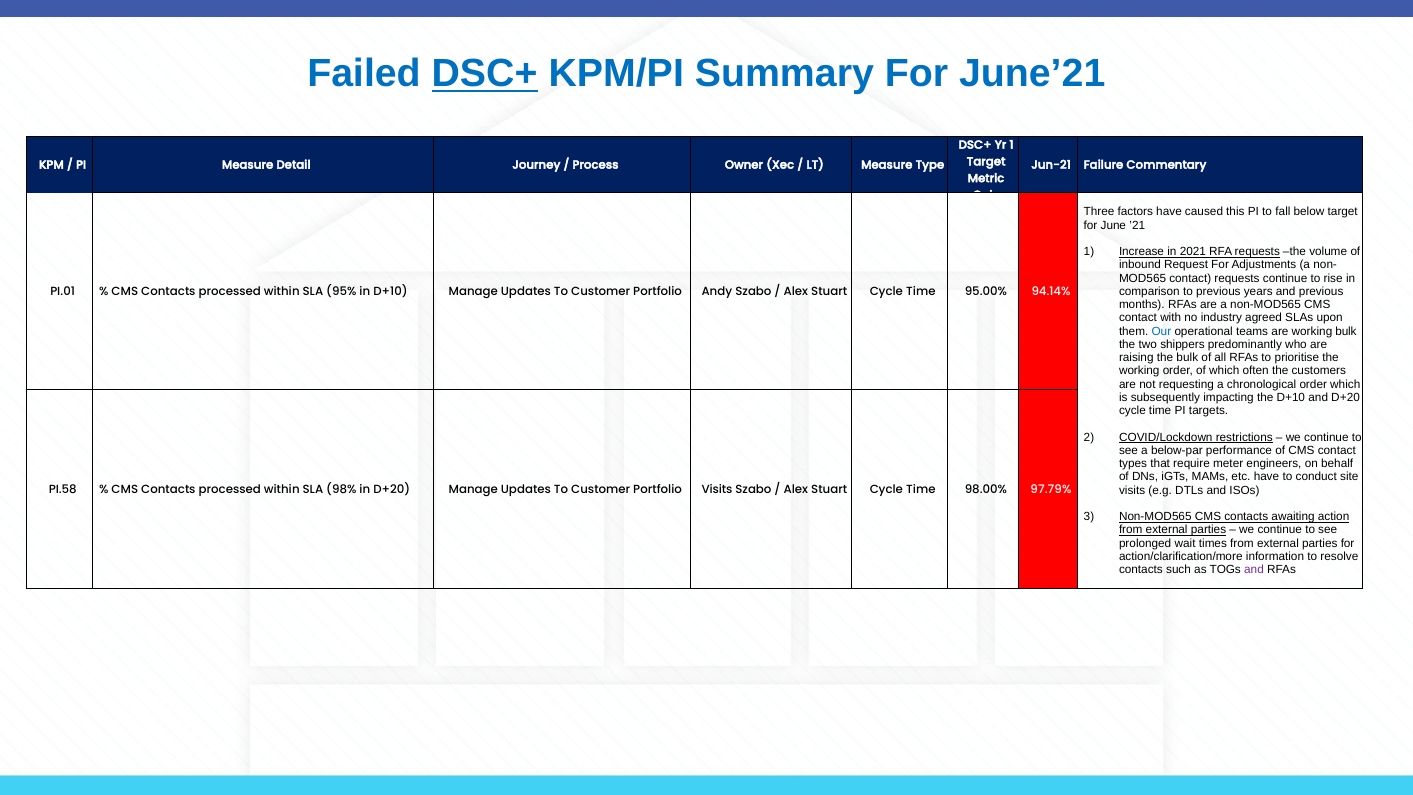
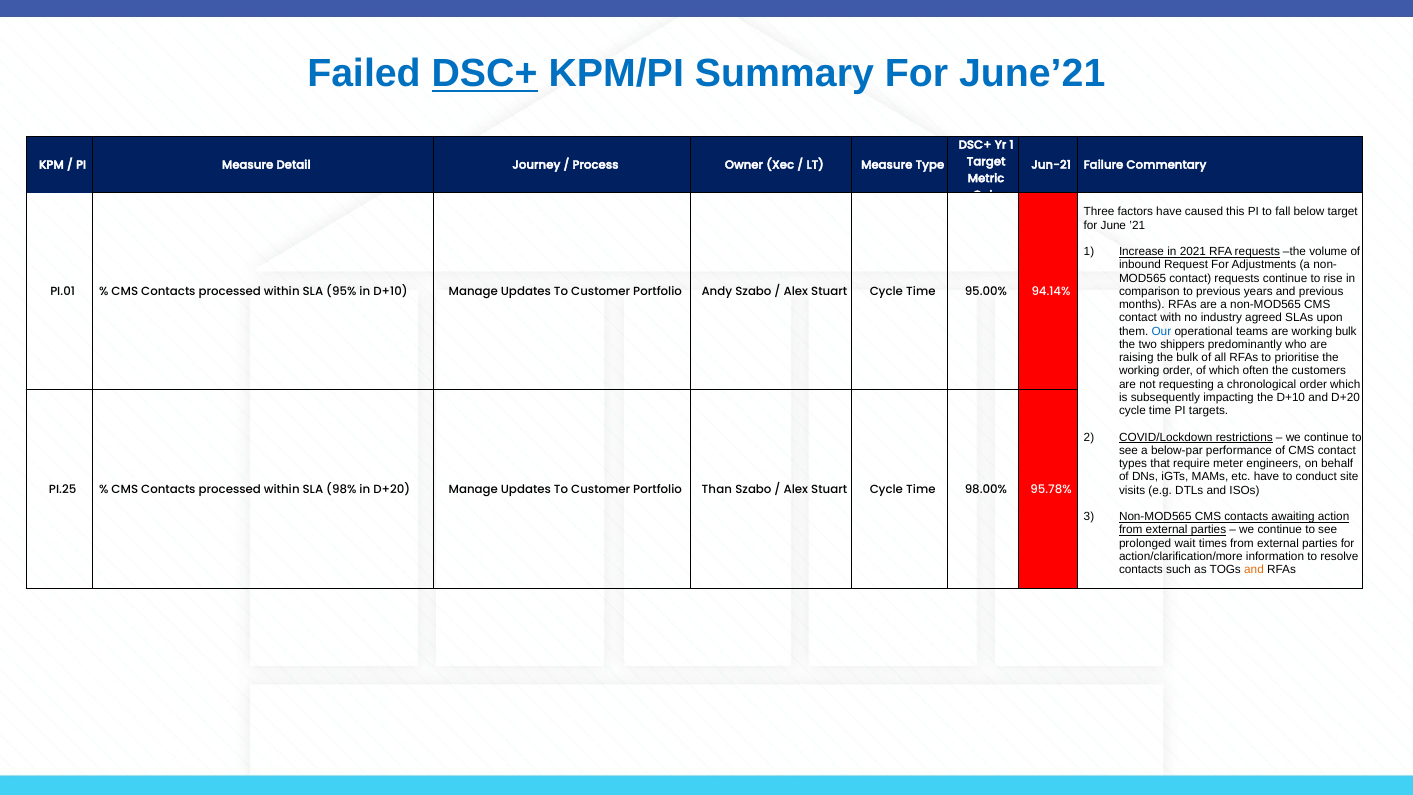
PI.58: PI.58 -> PI.25 (63, 489)
Portfolio Visits: Visits -> Than (717, 489)
97.79%: 97.79% -> 95.78% (1051, 489)
and colour: purple -> orange (1254, 569)
